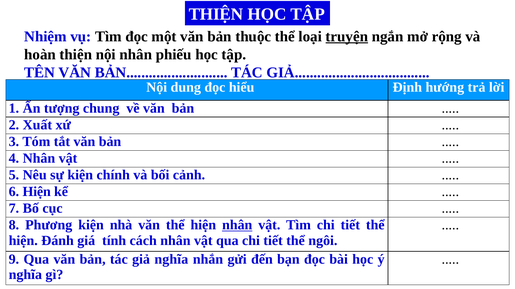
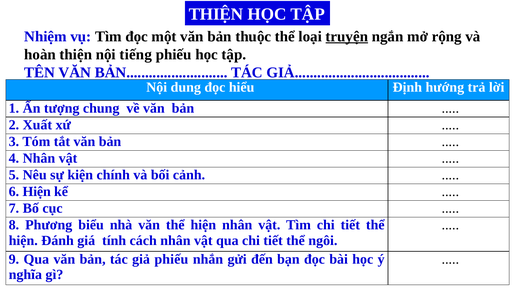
nội nhân: nhân -> tiếng (136, 55)
Phương kiện: kiện -> biểu (91, 226)
nhân underline: present -> none (237, 226)
giả nghĩa: nghĩa -> phiếu (171, 260)
